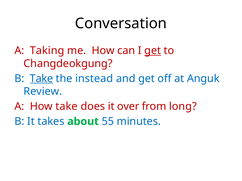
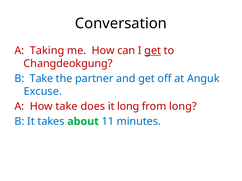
Take underline: present -> none (42, 79)
instead: instead -> partner (94, 79)
Review: Review -> Excuse (43, 92)
it over: over -> long (128, 107)
55: 55 -> 11 (108, 122)
